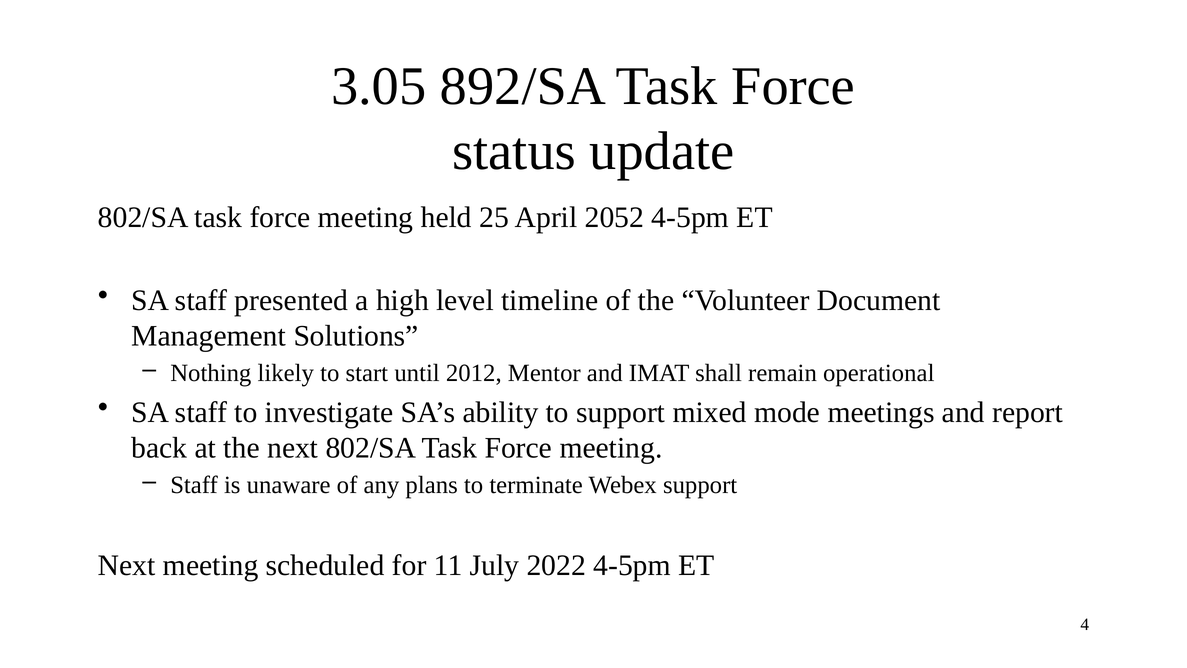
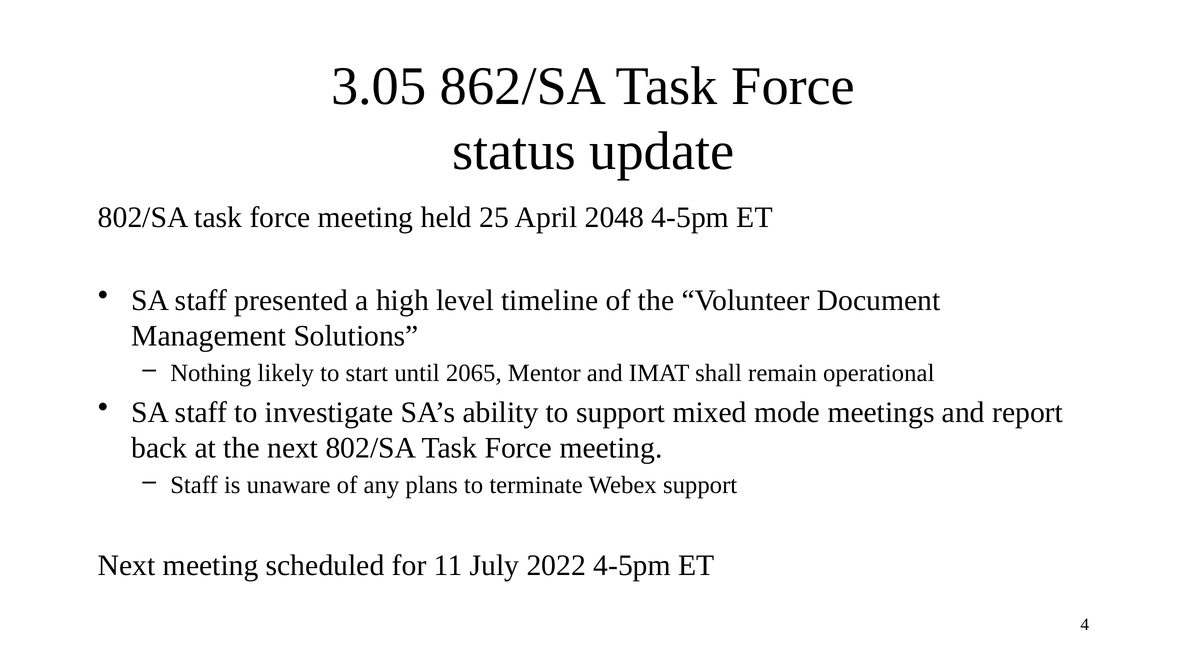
892/SA: 892/SA -> 862/SA (523, 86)
2052: 2052 -> 2048 (614, 217)
2012: 2012 -> 2065 (474, 373)
